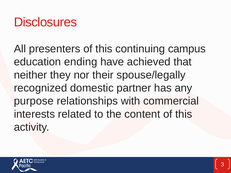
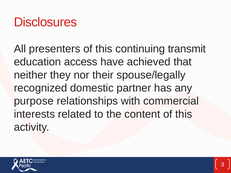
campus: campus -> transmit (187, 49)
ending: ending -> access (81, 62)
